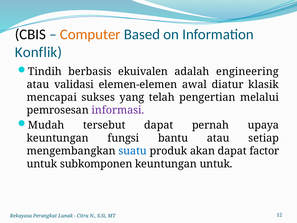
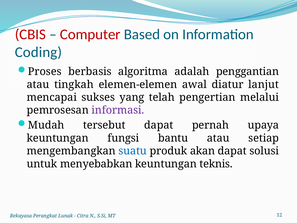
CBIS colour: black -> red (30, 34)
Computer colour: orange -> red (90, 34)
Konflik: Konflik -> Coding (38, 52)
Tindih: Tindih -> Proses (45, 72)
ekuivalen: ekuivalen -> algoritma (143, 72)
engineering: engineering -> penggantian (248, 72)
validasi: validasi -> tingkah (74, 84)
klasik: klasik -> lanjut (264, 84)
factor: factor -> solusi (264, 151)
subkomponen: subkomponen -> menyebabkan (96, 164)
keuntungan untuk: untuk -> teknis (216, 164)
